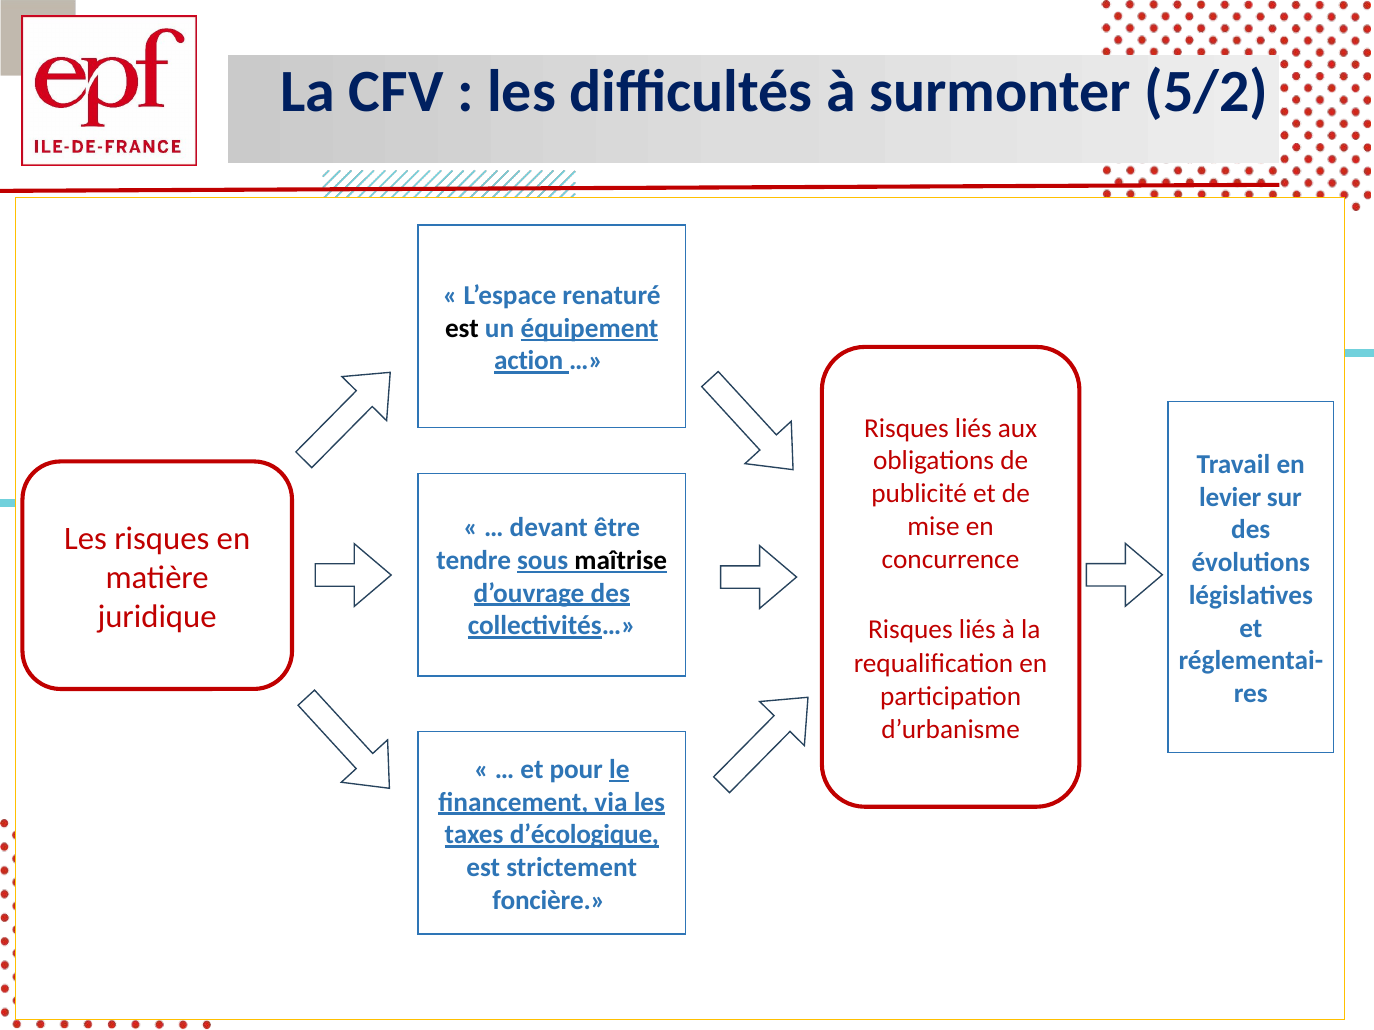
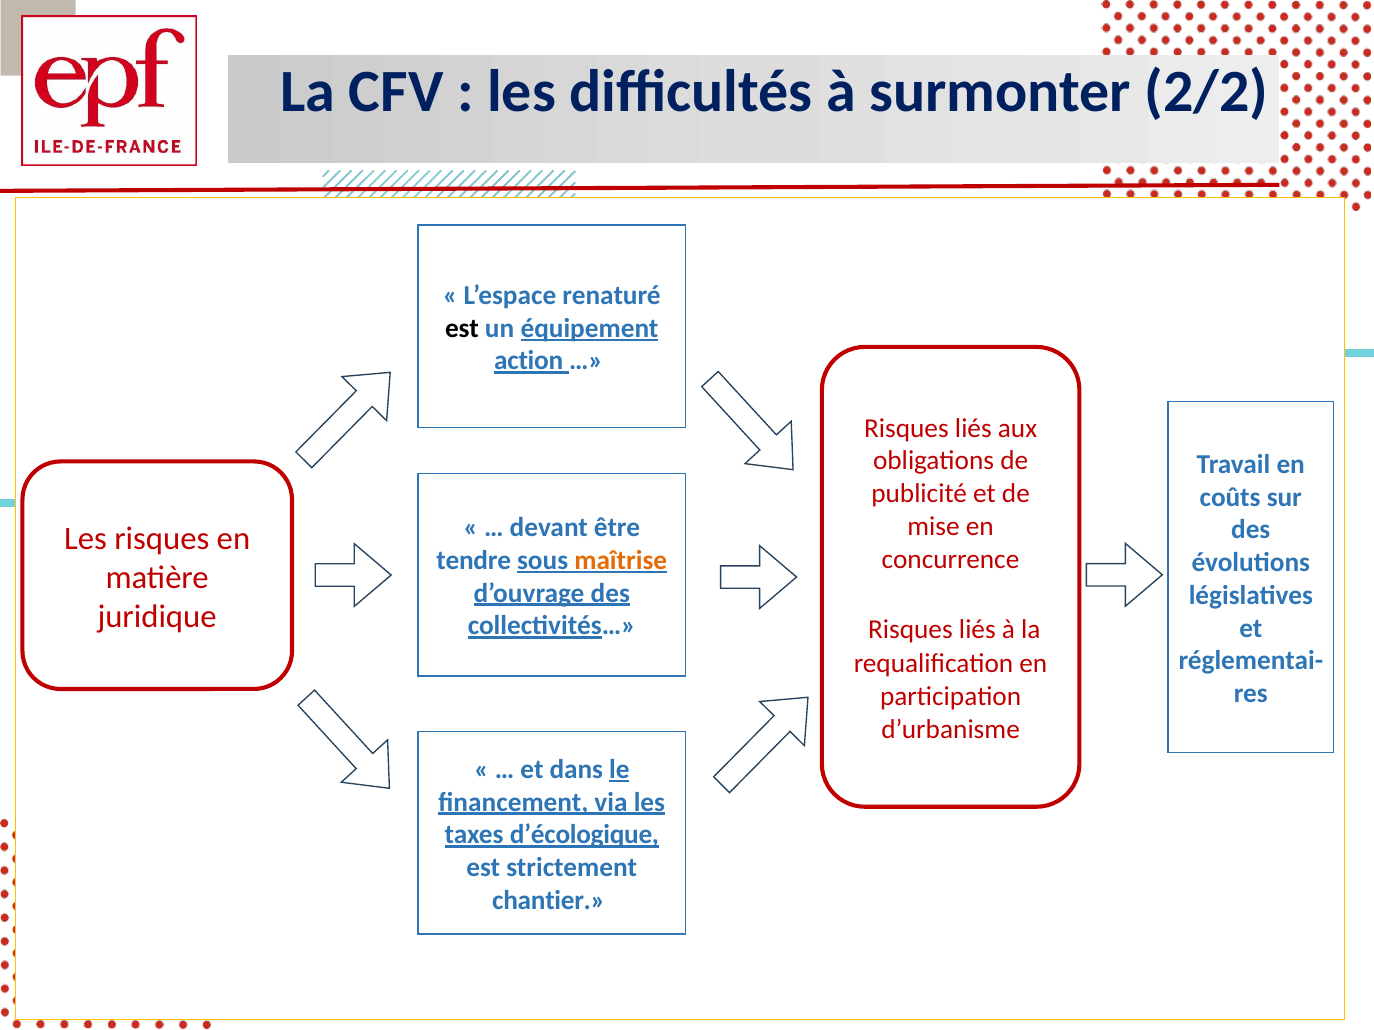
5/2: 5/2 -> 2/2 (1207, 92)
levier: levier -> coûts (1230, 497)
maîtrise colour: black -> orange (621, 561)
pour: pour -> dans (576, 770)
foncière: foncière -> chantier (549, 901)
